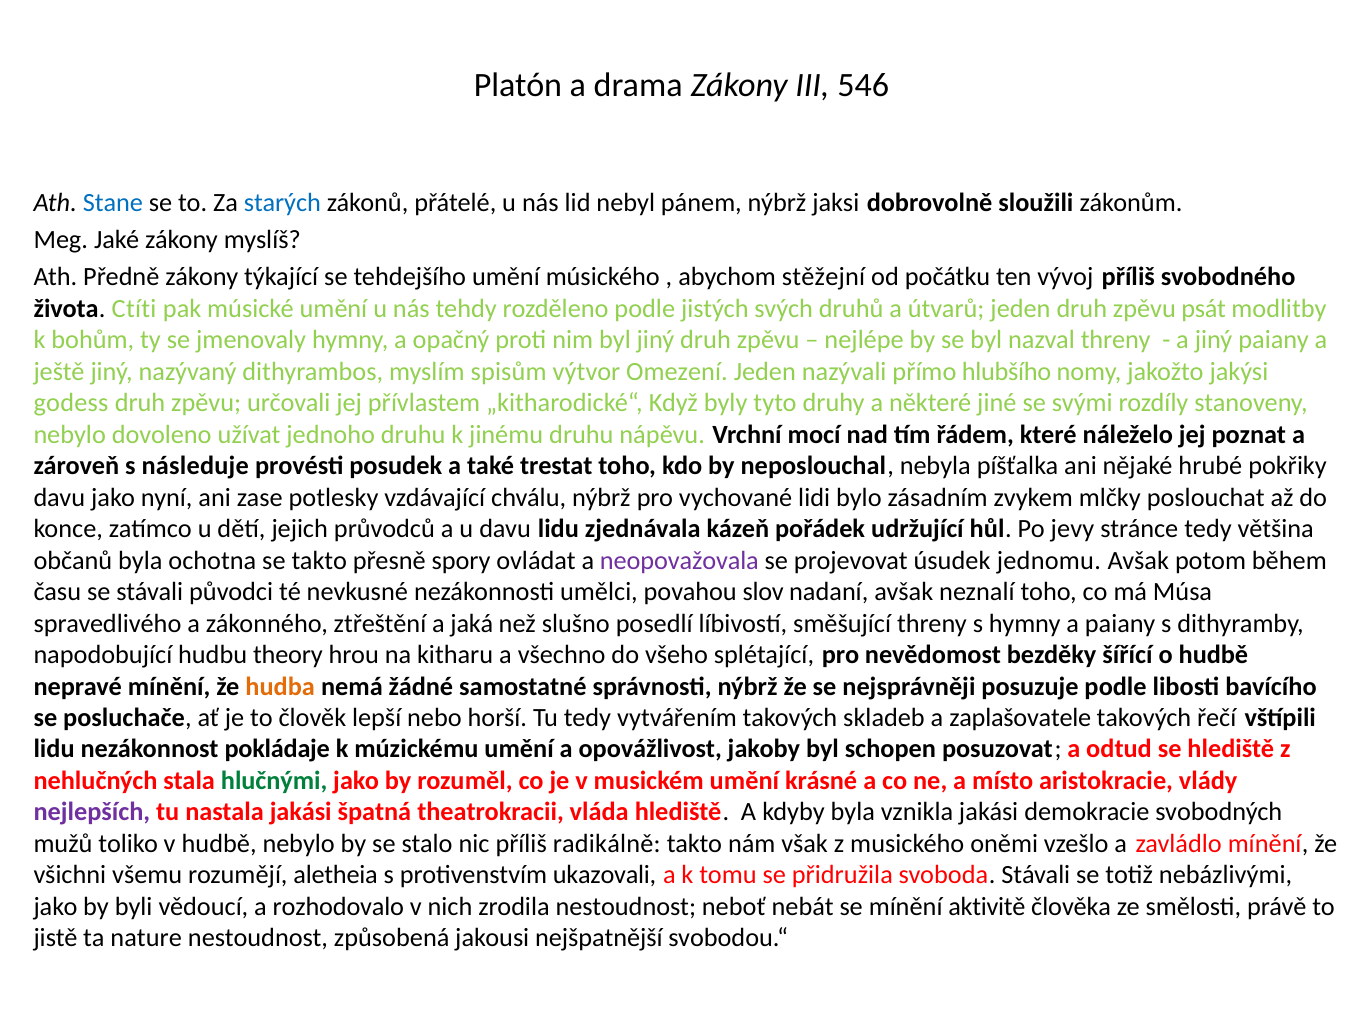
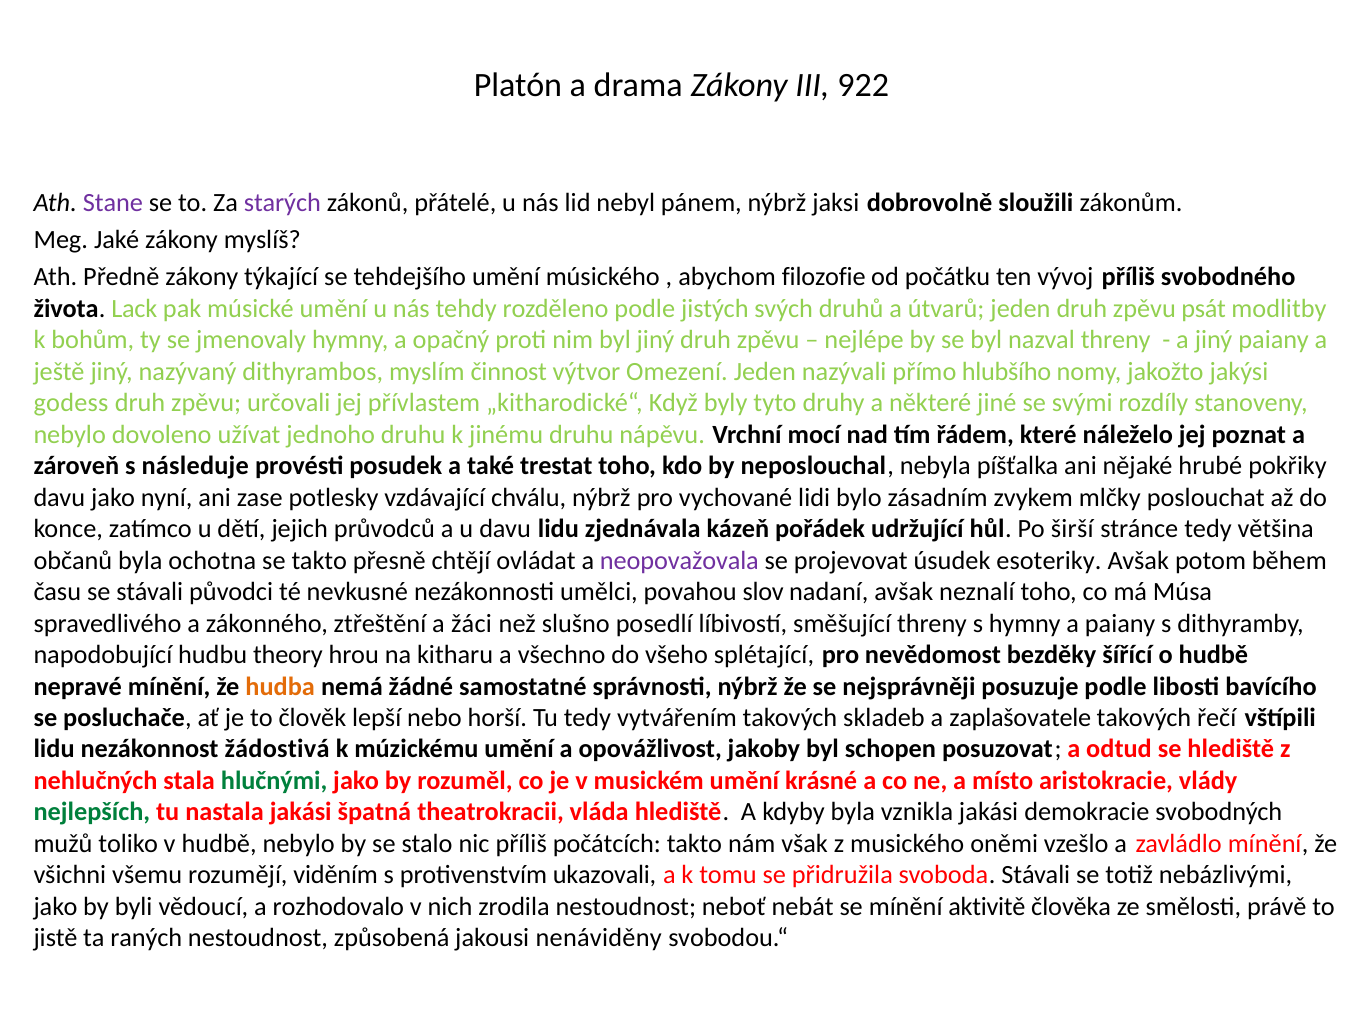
546: 546 -> 922 (863, 85)
Stane colour: blue -> purple (113, 203)
starých colour: blue -> purple (282, 203)
stěžejní: stěžejní -> filozofie (824, 277)
Ctíti: Ctíti -> Lack (134, 309)
spisům: spisům -> činnost (509, 372)
jevy: jevy -> širší (1072, 529)
spory: spory -> chtějí (461, 561)
jednomu: jednomu -> esoteriky (1049, 561)
jaká: jaká -> žáci (472, 624)
pokládaje: pokládaje -> žádostivá (277, 750)
nejlepších colour: purple -> green (92, 813)
radikálně: radikálně -> počátcích (607, 844)
aletheia: aletheia -> viděním (336, 876)
nature: nature -> raných (146, 938)
nejšpatnější: nejšpatnější -> nenáviděny (599, 938)
